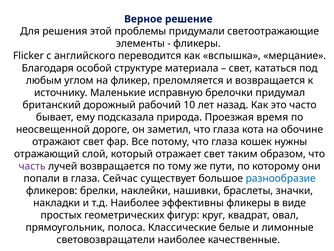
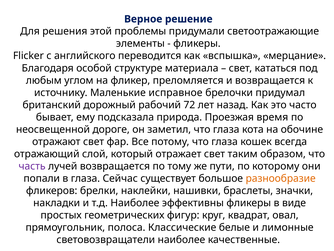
исправную: исправную -> исправное (175, 92)
10: 10 -> 72 (189, 105)
нужны: нужны -> всегда (291, 141)
разнообразие colour: blue -> orange (281, 178)
